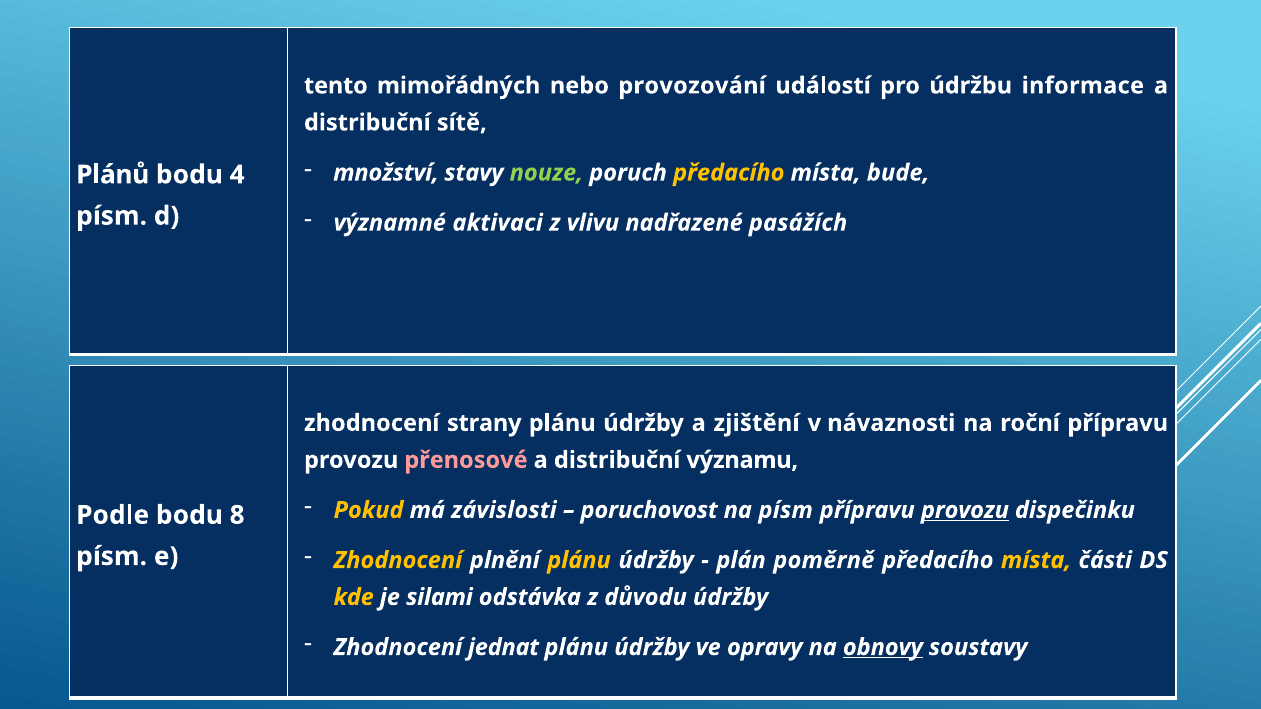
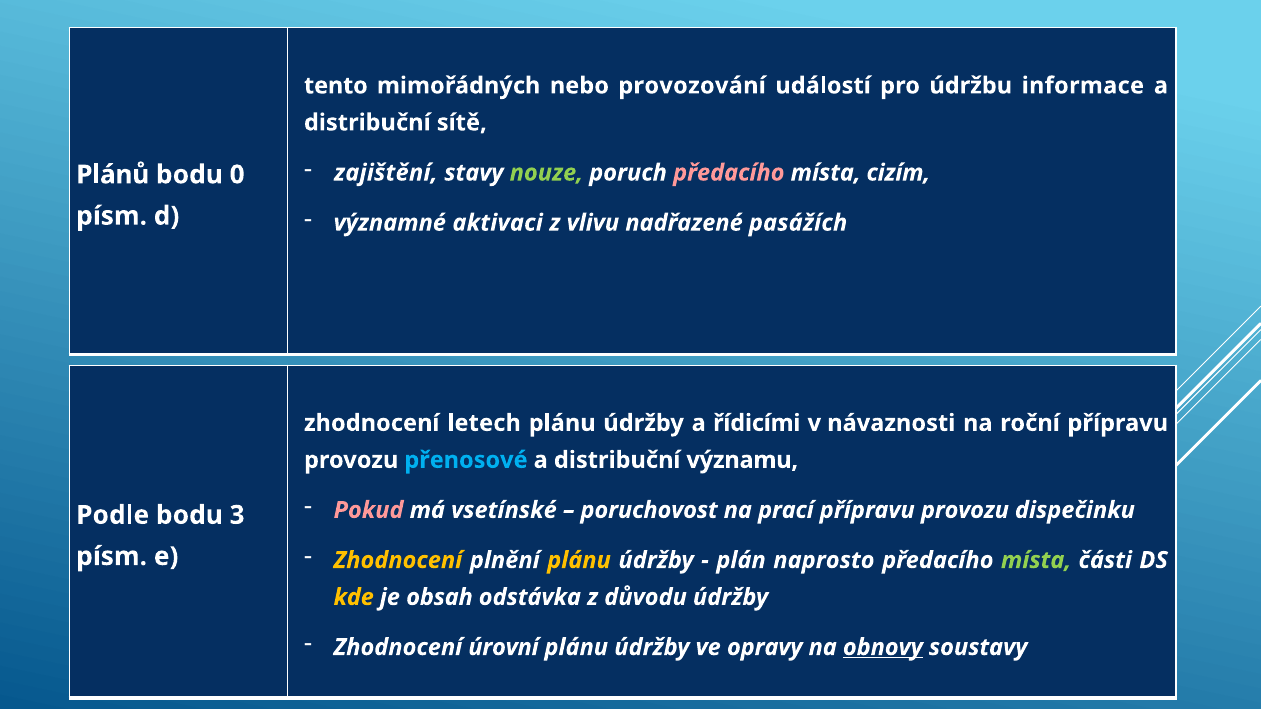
množství: množství -> zajištění (386, 173)
předacího colour: yellow -> pink (729, 173)
bude: bude -> cizím (898, 173)
4: 4 -> 0 (237, 175)
strany: strany -> letech (484, 423)
zjištění: zjištění -> řídicími (757, 423)
přenosové colour: pink -> light blue (466, 460)
Pokud colour: yellow -> pink (369, 510)
závislosti: závislosti -> vsetínské (504, 510)
na písm: písm -> prací (786, 510)
provozu underline: present -> none (965, 510)
8: 8 -> 3 (237, 515)
poměrně: poměrně -> naprosto (824, 560)
místa colour: yellow -> light green (1036, 560)
silami: silami -> obsah (439, 597)
jednat: jednat -> úrovní (503, 648)
